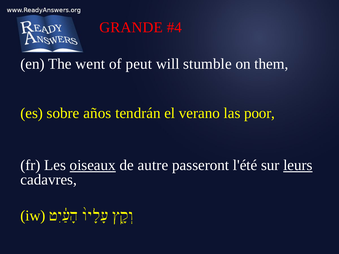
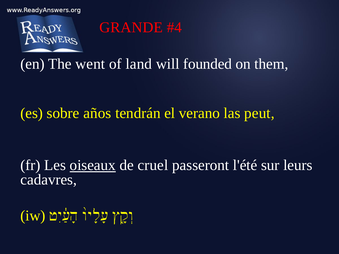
peut: peut -> land (139, 64)
stumble: stumble -> founded (208, 64)
poor: poor -> peut (259, 113)
autre: autre -> cruel (153, 165)
leurs underline: present -> none (298, 165)
